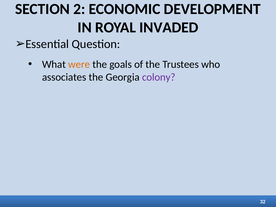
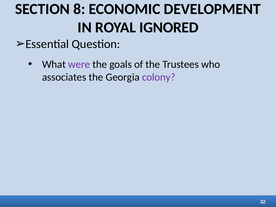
2: 2 -> 8 (79, 9)
INVADED: INVADED -> IGNORED (169, 28)
were colour: orange -> purple (79, 64)
